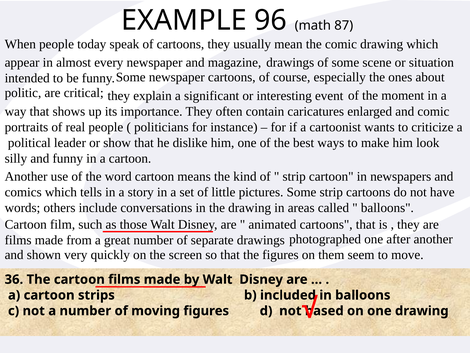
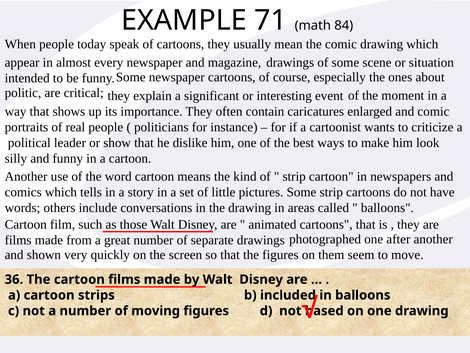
96: 96 -> 71 (271, 20)
87: 87 -> 84 (344, 26)
